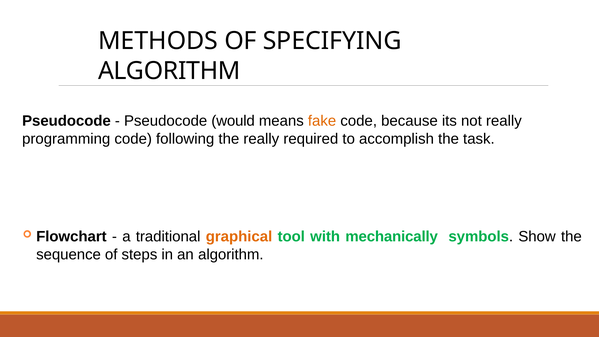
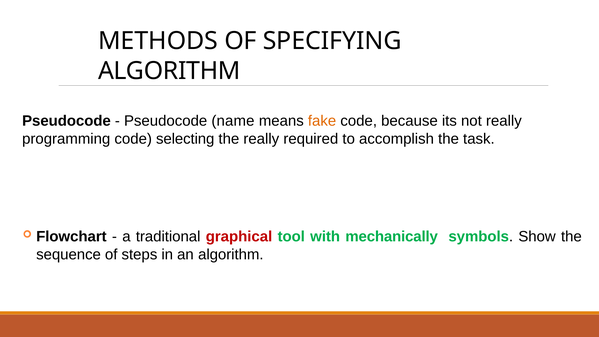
would: would -> name (233, 121)
following: following -> selecting (185, 139)
graphical colour: orange -> red (239, 236)
